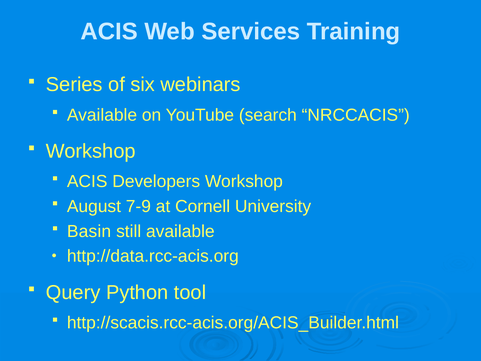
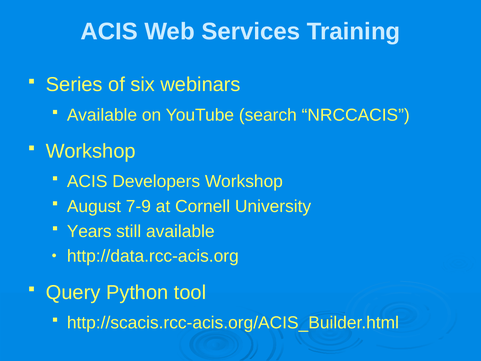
Basin: Basin -> Years (89, 231)
